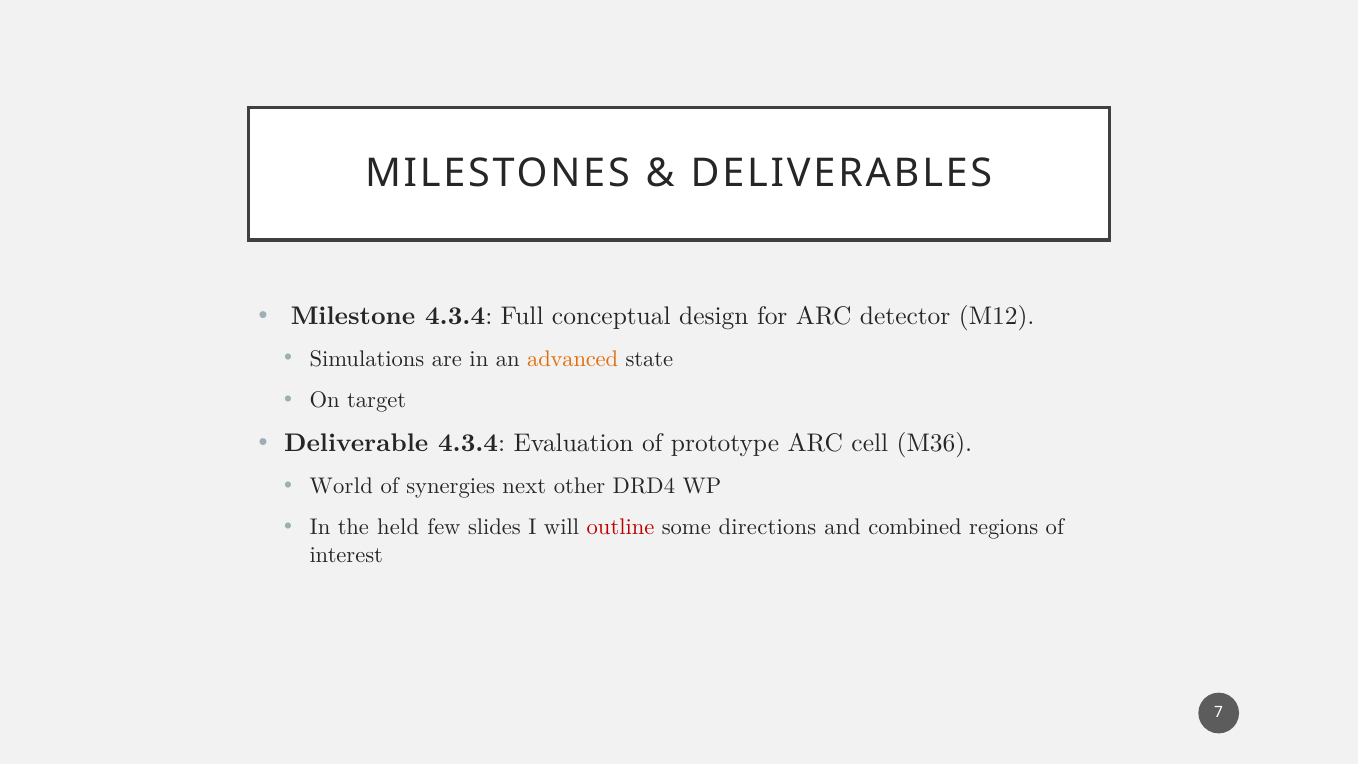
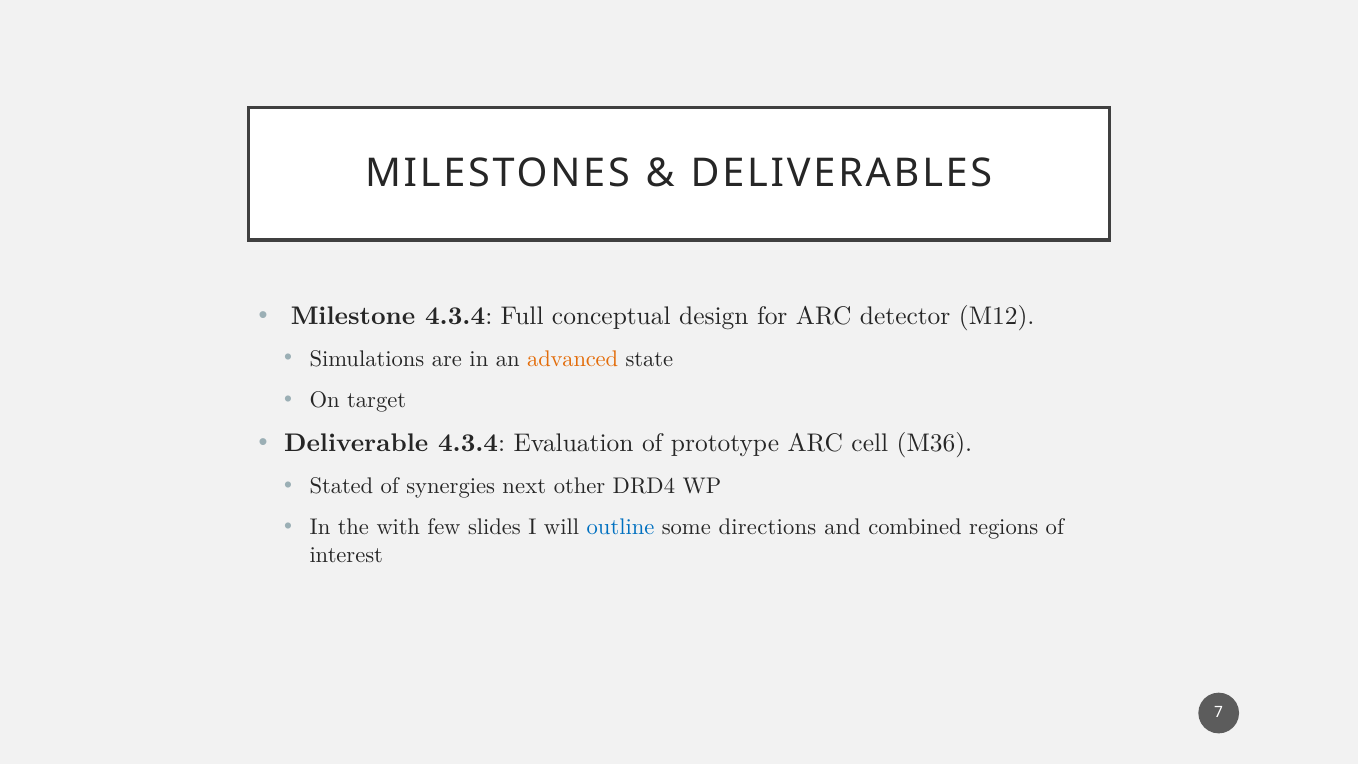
World: World -> Stated (341, 486)
held: held -> with (398, 527)
outline colour: red -> blue (621, 527)
